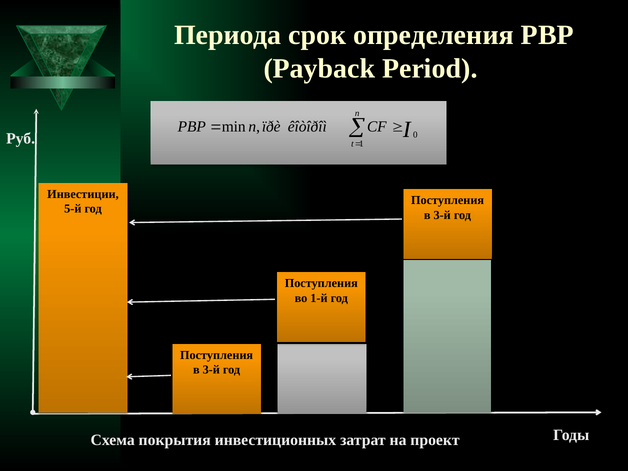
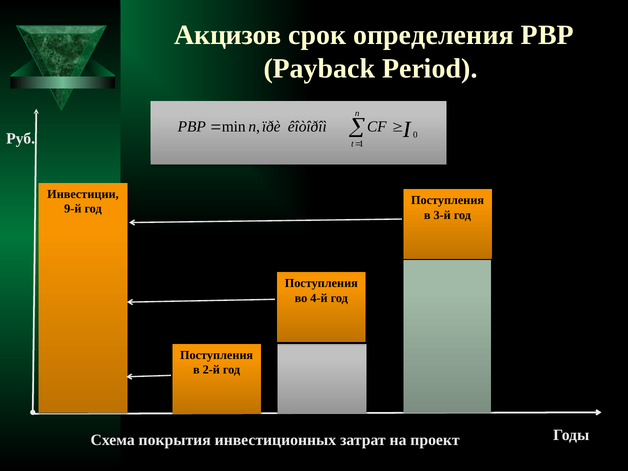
Периода: Периода -> Акцизов (228, 35)
5-й: 5-й -> 9-й (73, 209)
1-й: 1-й -> 4-й (319, 298)
3-й: 3-й -> 2-й (211, 370)
